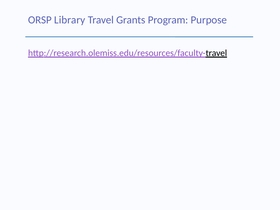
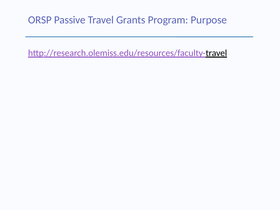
Library: Library -> Passive (70, 20)
